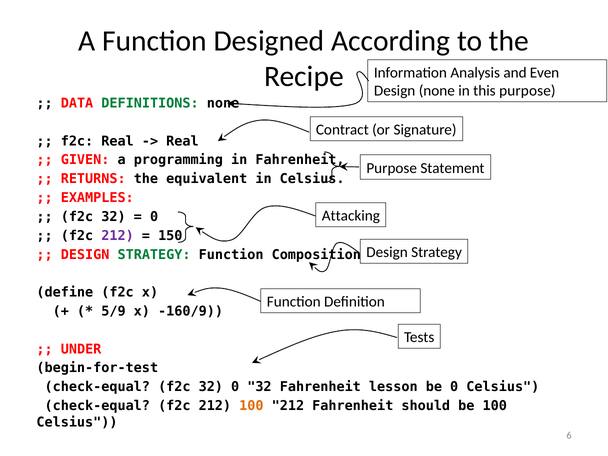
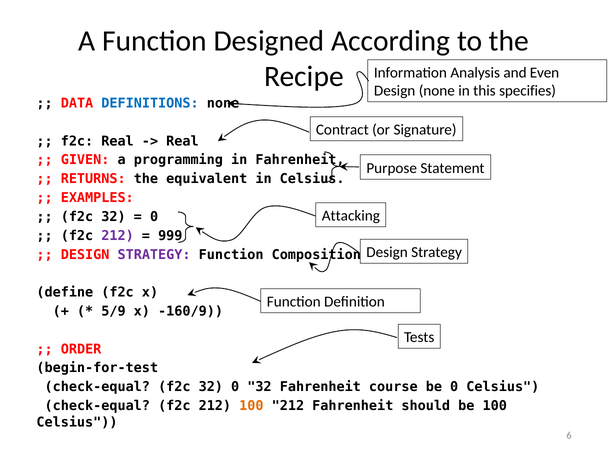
this purpose: purpose -> specifies (527, 91)
DEFINITIONS colour: green -> blue (150, 103)
150: 150 -> 999 (170, 236)
STRATEGY colour: green -> purple (154, 255)
UNDER: UNDER -> ORDER (81, 349)
lesson: lesson -> course (393, 387)
